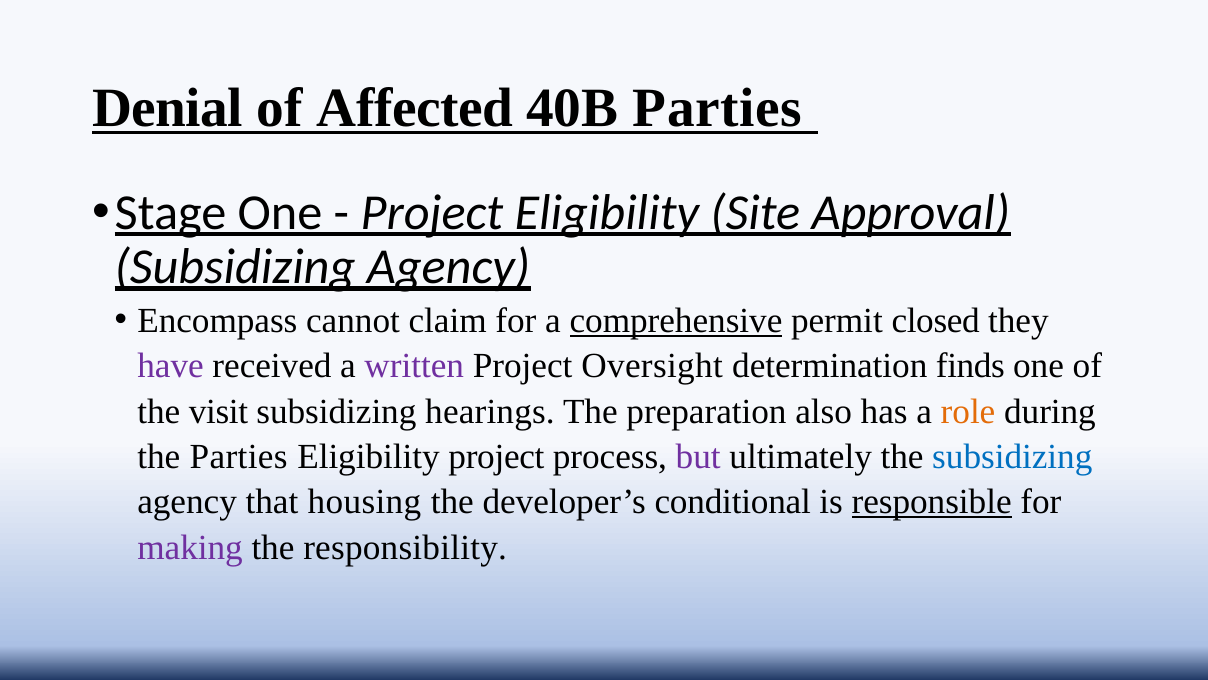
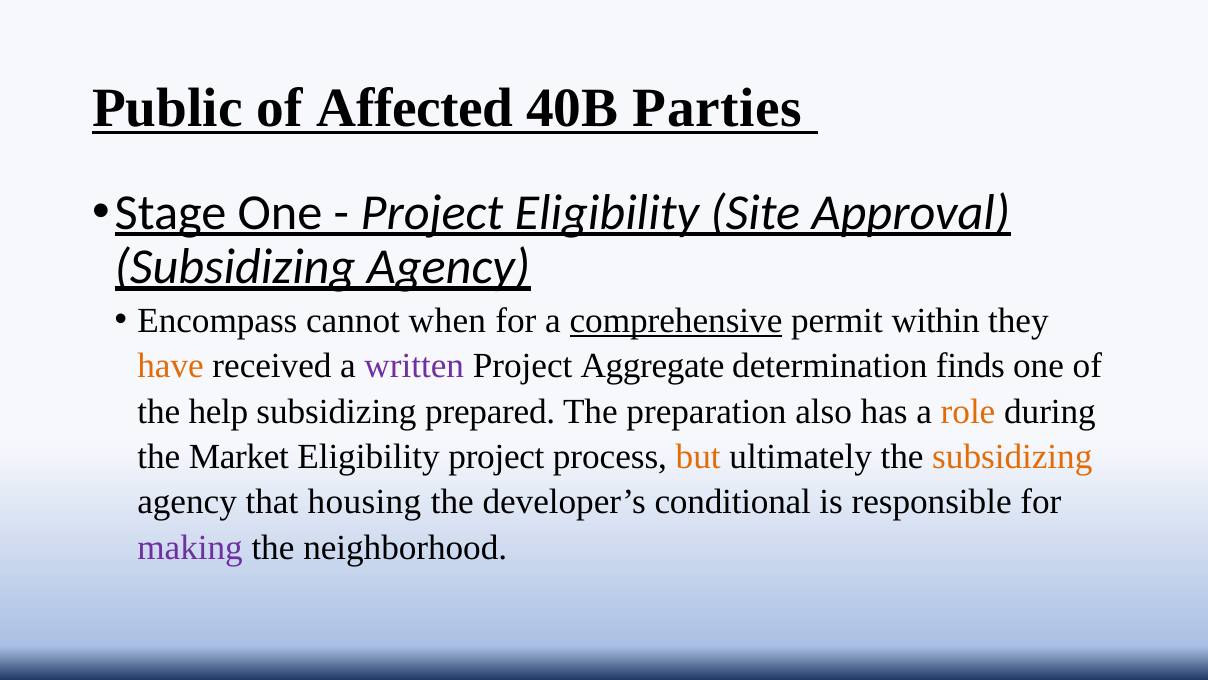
Denial: Denial -> Public (167, 108)
claim: claim -> when (447, 321)
closed: closed -> within (936, 321)
have colour: purple -> orange (171, 366)
Oversight: Oversight -> Aggregate (652, 366)
visit: visit -> help (218, 411)
hearings: hearings -> prepared (490, 411)
the Parties: Parties -> Market (239, 456)
but colour: purple -> orange (698, 456)
subsidizing colour: blue -> orange (1012, 456)
responsible underline: present -> none (932, 502)
responsibility: responsibility -> neighborhood (405, 547)
